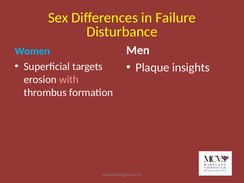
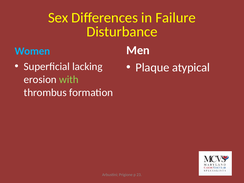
targets: targets -> lacking (87, 67)
insights: insights -> atypical (191, 67)
with colour: pink -> light green (69, 80)
